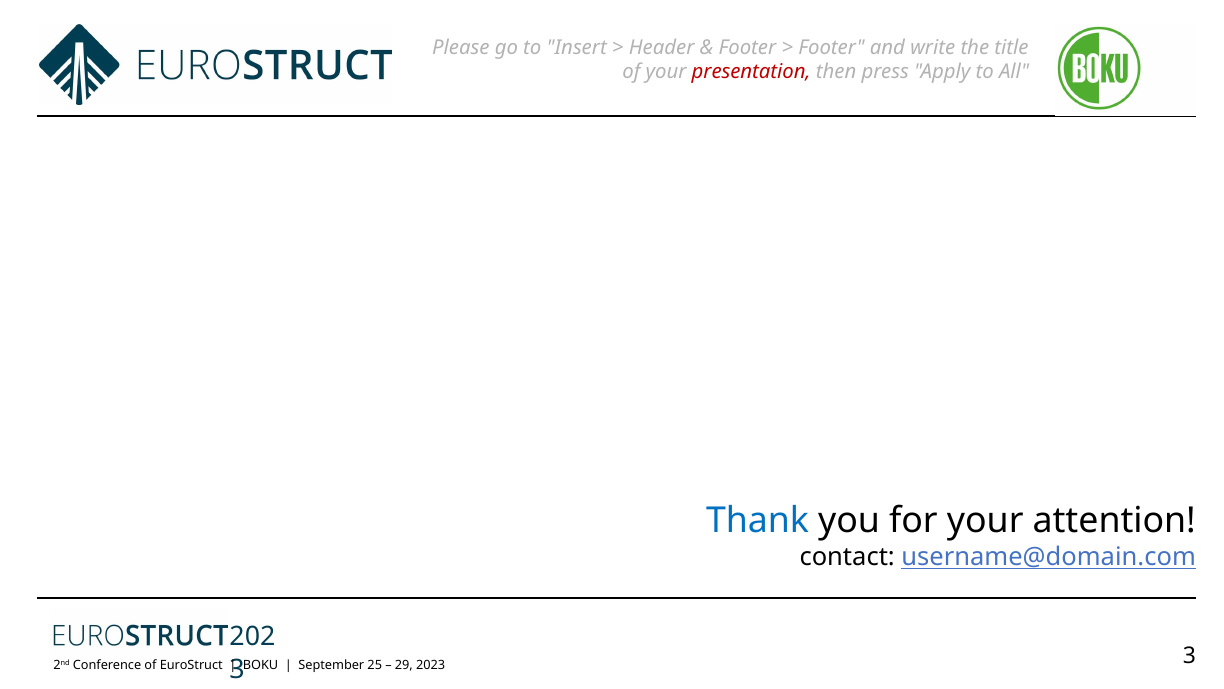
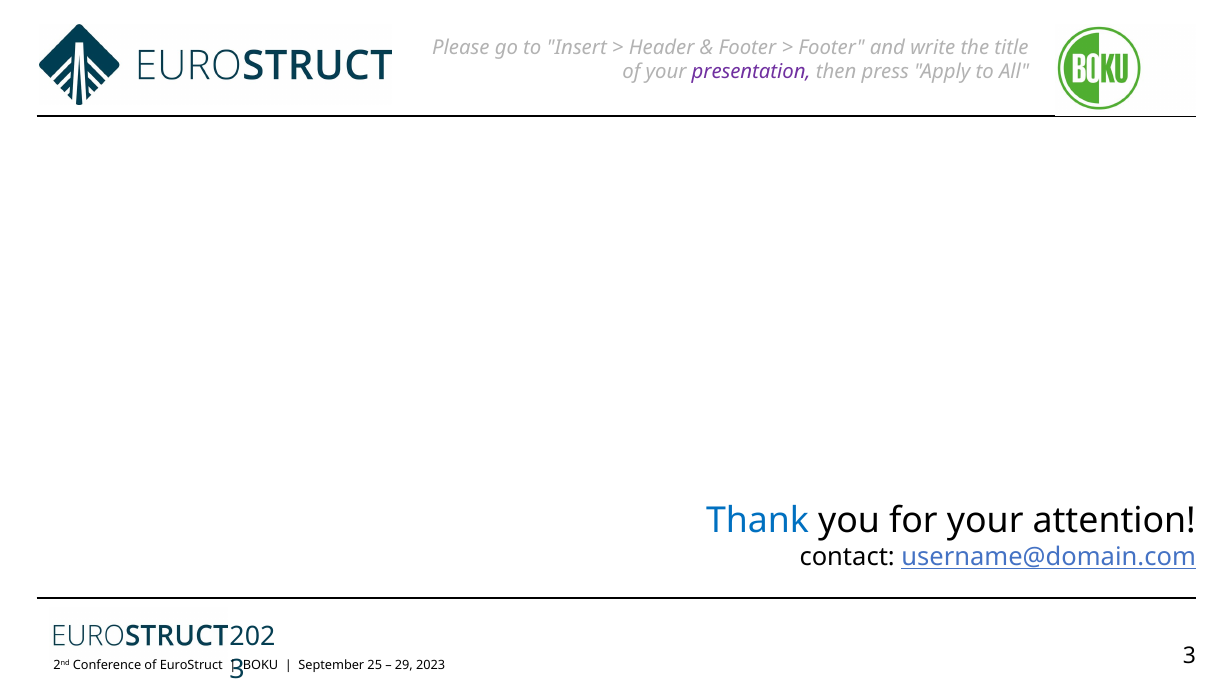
presentation colour: red -> purple (751, 72)
